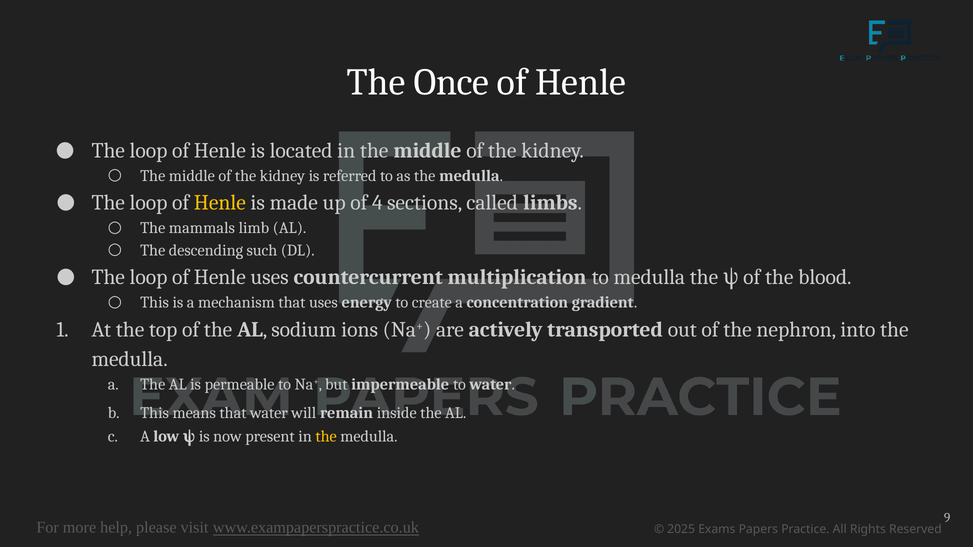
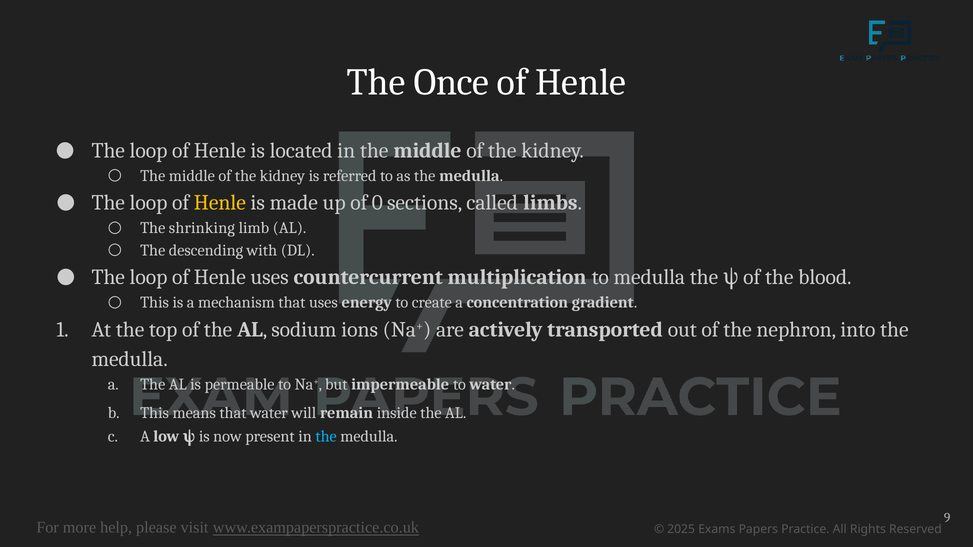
4: 4 -> 0 (377, 203)
mammals: mammals -> shrinking (202, 228)
such: such -> with (262, 250)
the colour: yellow -> light blue (326, 437)
